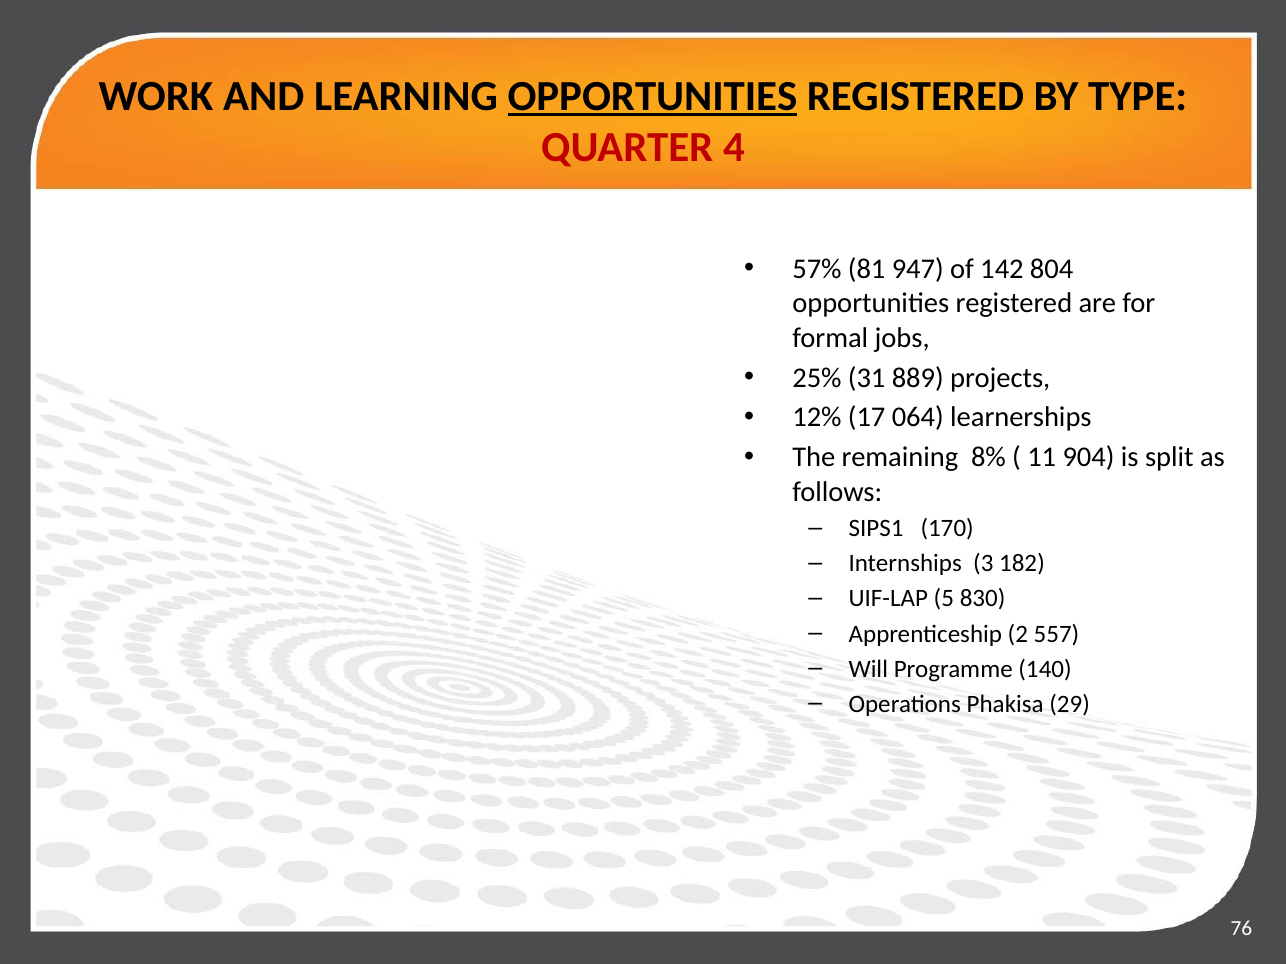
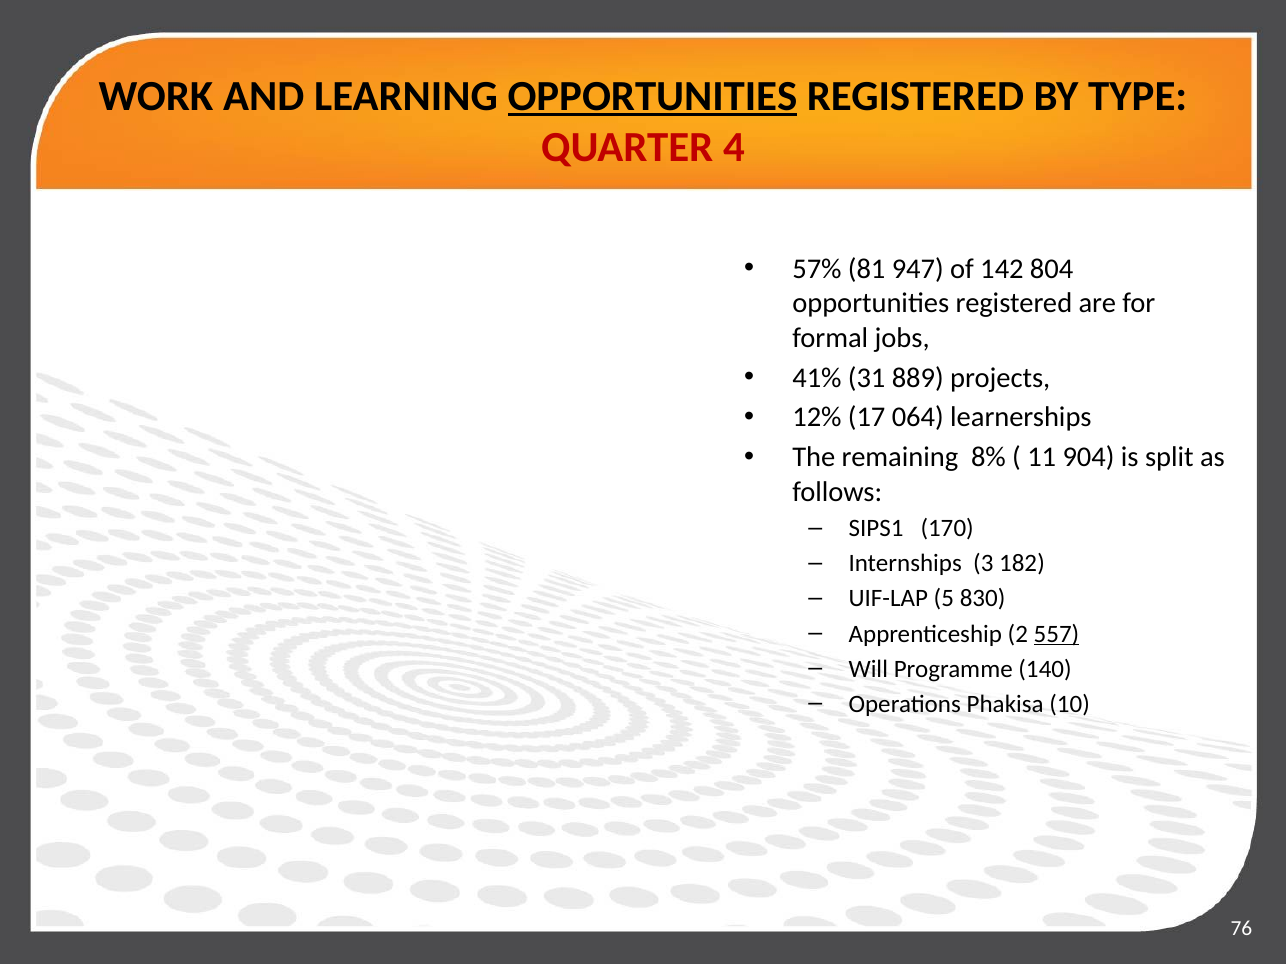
25%: 25% -> 41% (817, 378)
557 underline: none -> present (1056, 634)
29: 29 -> 10 (1070, 704)
